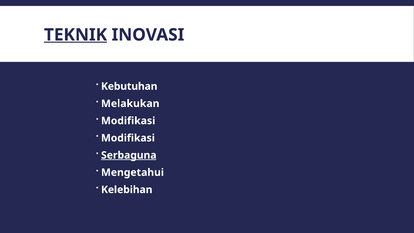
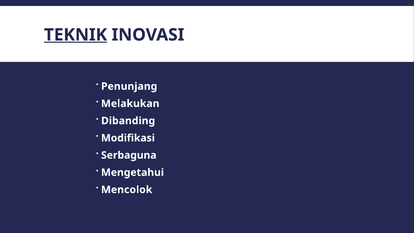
Kebutuhan: Kebutuhan -> Penunjang (129, 86)
Modifikasi: Modifikasi -> Dibanding (128, 121)
Serbaguna underline: present -> none (129, 155)
Kelebihan: Kelebihan -> Mencolok (127, 190)
